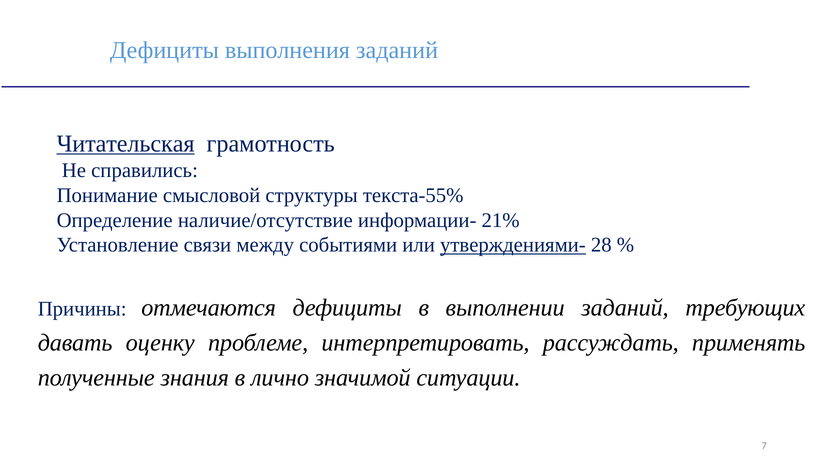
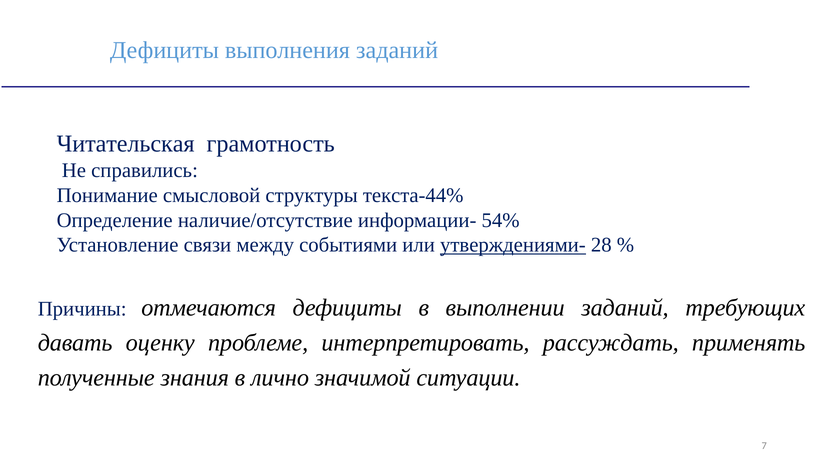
Читательская underline: present -> none (126, 144)
текста-55%: текста-55% -> текста-44% (413, 195)
21%: 21% -> 54% (501, 220)
